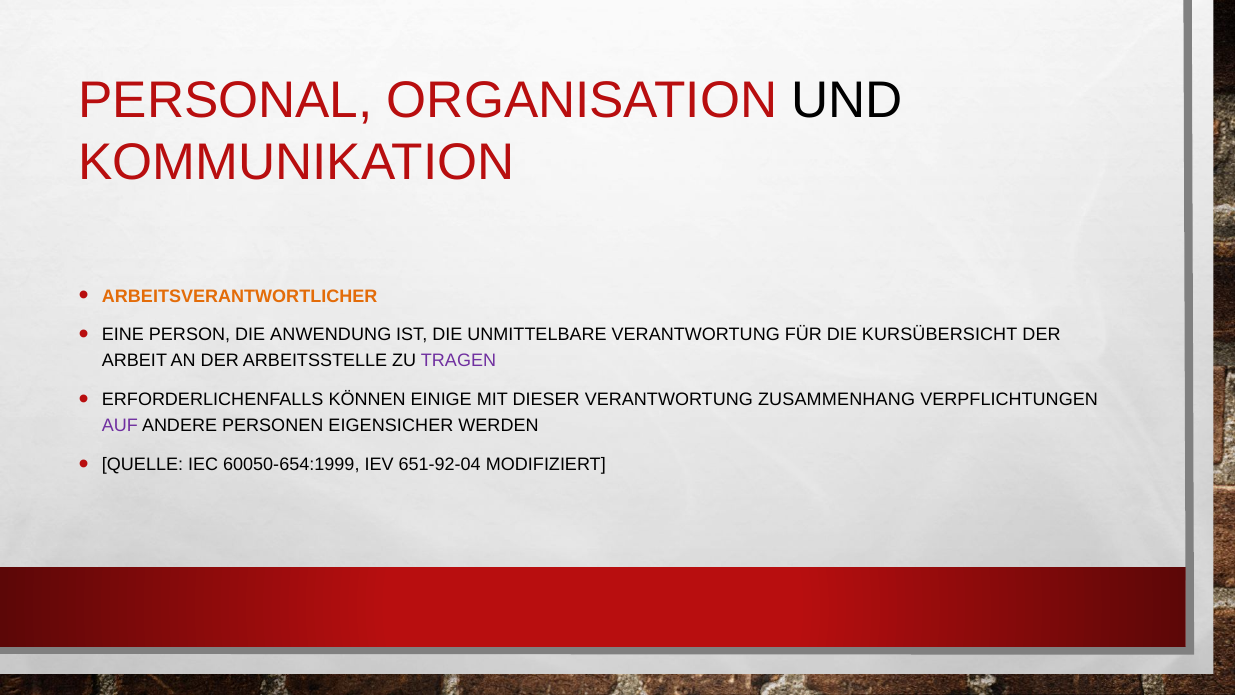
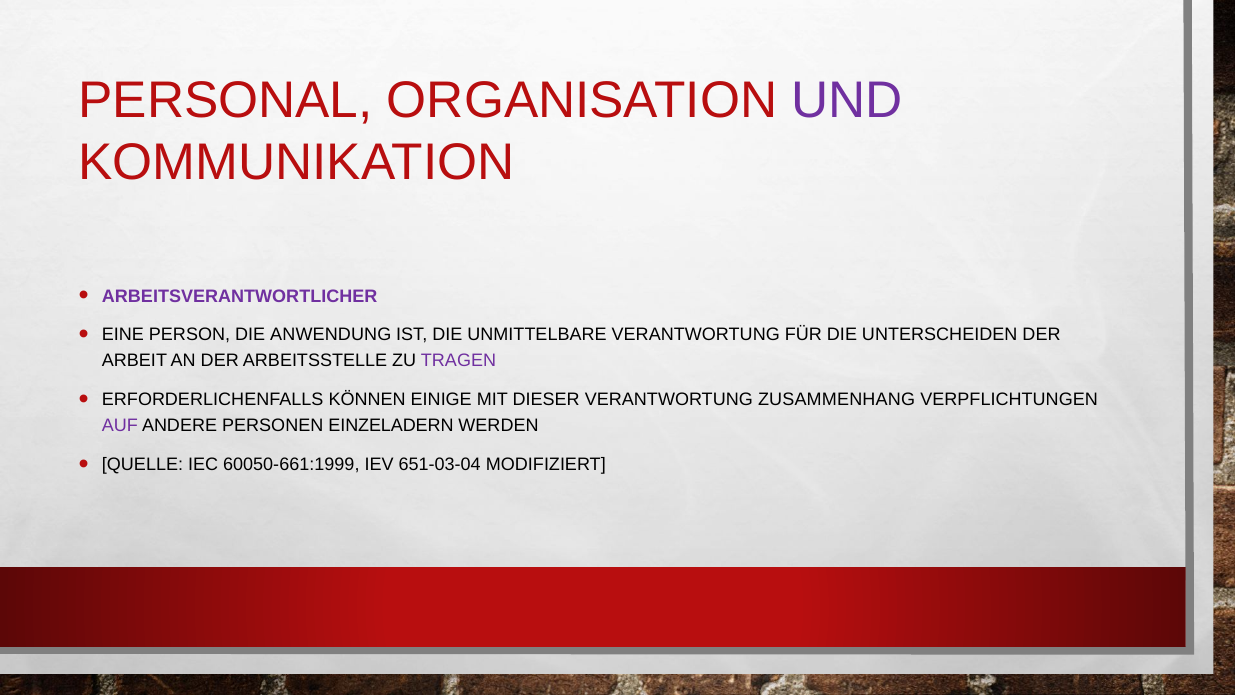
UND colour: black -> purple (847, 101)
ARBEITSVERANTWORTLICHER colour: orange -> purple (240, 296)
KURSÜBERSICHT: KURSÜBERSICHT -> UNTERSCHEIDEN (940, 335)
EIGENSICHER: EIGENSICHER -> EINZELADERN (391, 425)
60050-654:1999: 60050-654:1999 -> 60050-661:1999 (291, 464)
651-92-04: 651-92-04 -> 651-03-04 (440, 464)
